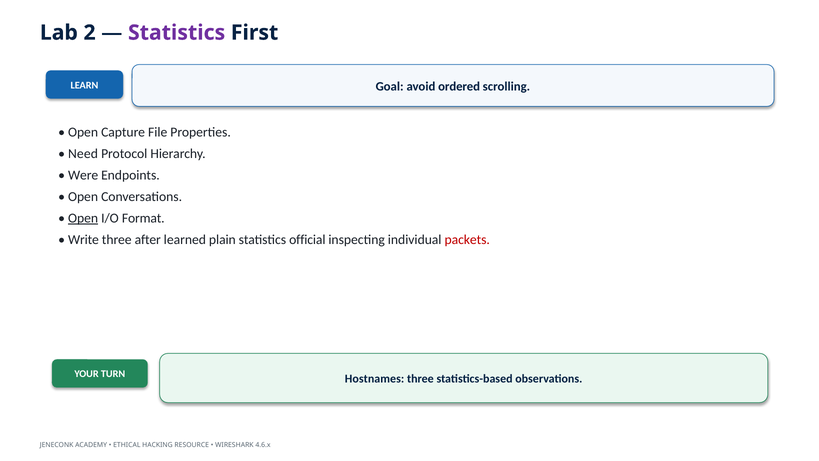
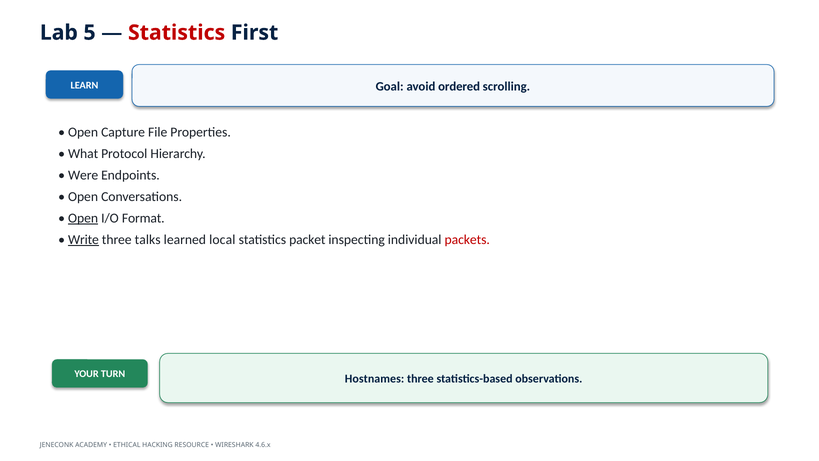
2: 2 -> 5 (90, 33)
Statistics colour: purple -> red (177, 33)
Need: Need -> What (83, 153)
Write underline: none -> present (83, 239)
after: after -> talks (148, 239)
plain: plain -> local (222, 239)
official: official -> packet (307, 239)
